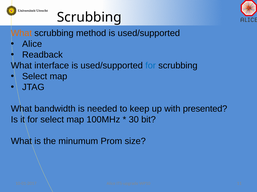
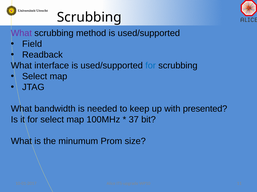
What colour: orange -> purple (21, 33)
Alice: Alice -> Field (32, 44)
30: 30 -> 37 (134, 120)
